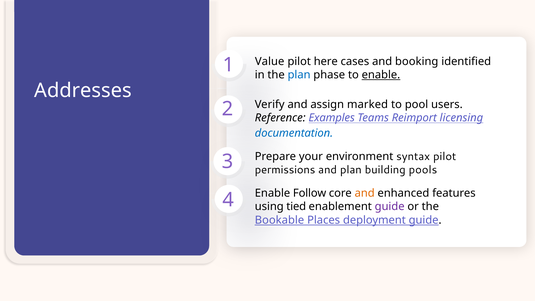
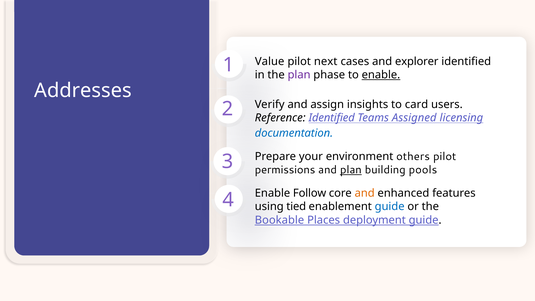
here: here -> next (326, 61)
booking: booking -> explorer (417, 61)
plan colour: blue -> purple (299, 75)
marked: marked -> insights (368, 104)
pool: pool -> card (417, 104)
Reference Examples: Examples -> Identified (332, 118)
Reimport: Reimport -> Assigned (414, 118)
syntax: syntax -> others (413, 156)
plan underline: none -> present (351, 170)
guide colour: purple -> blue (390, 207)
